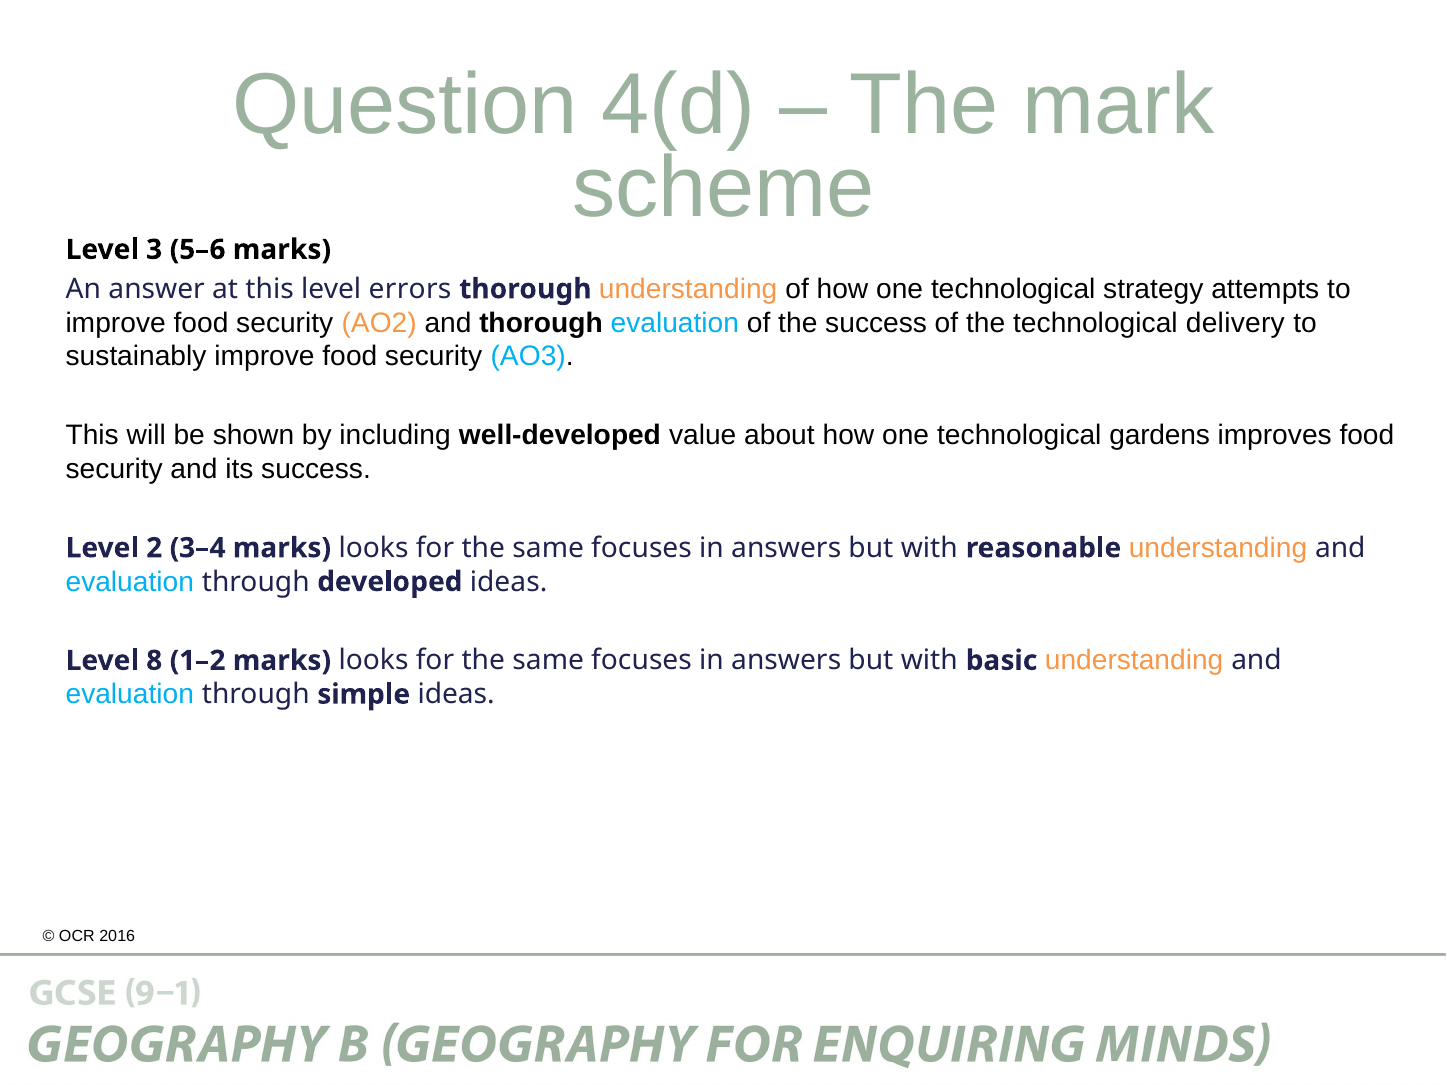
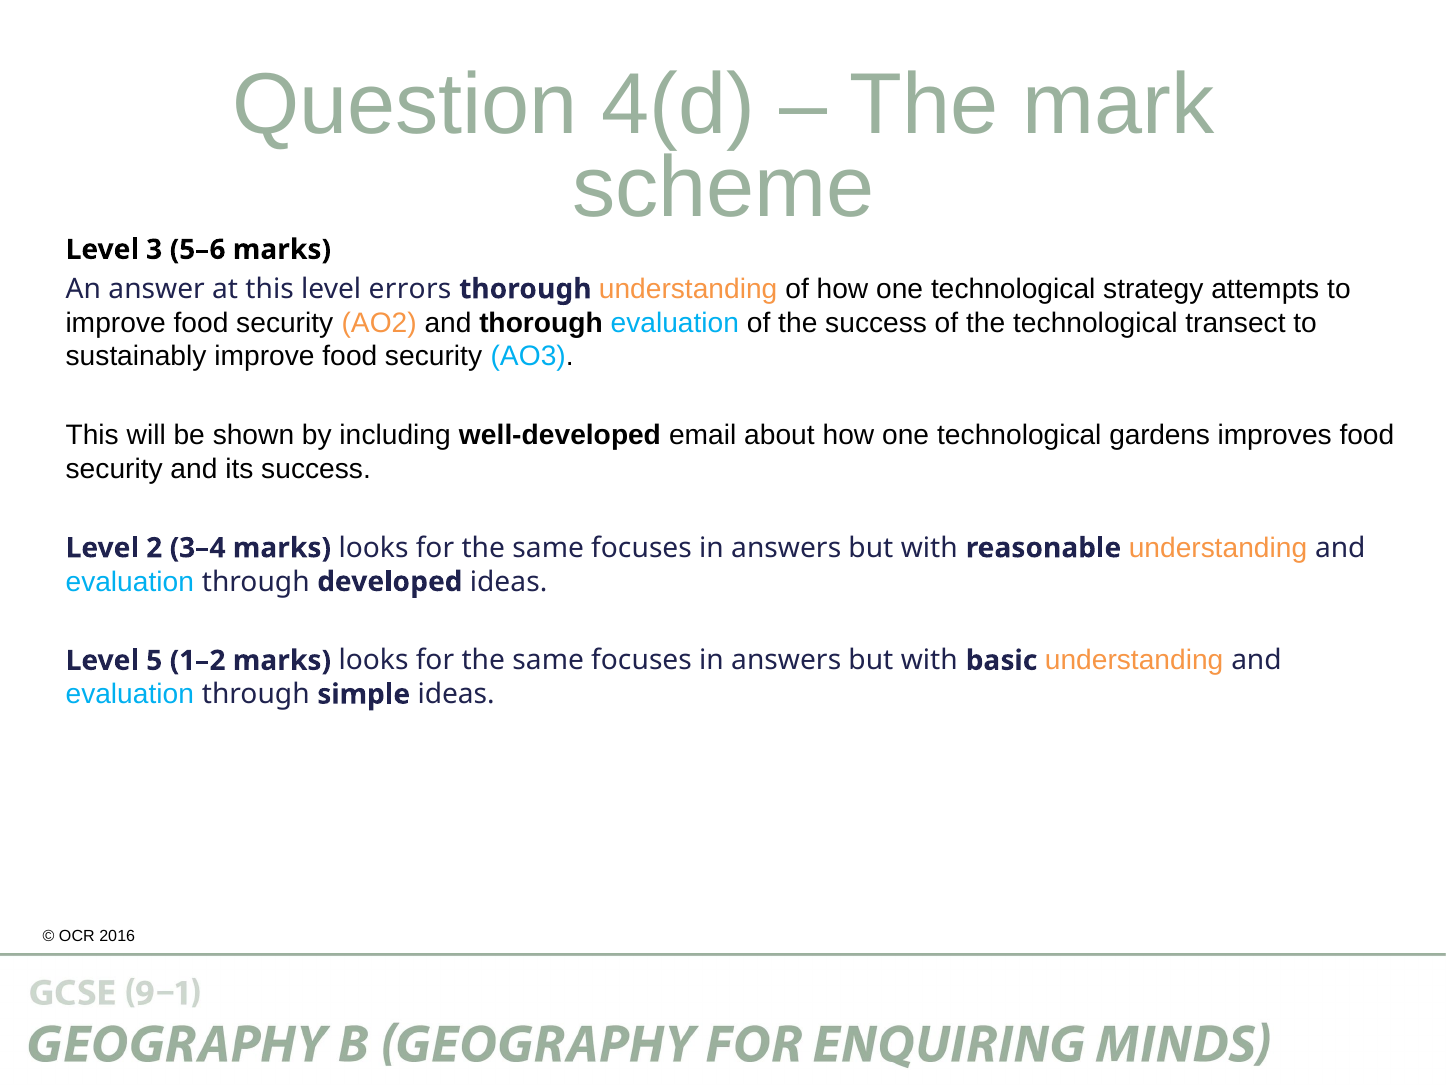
delivery: delivery -> transect (1235, 323)
value: value -> email (703, 435)
8: 8 -> 5 (154, 661)
